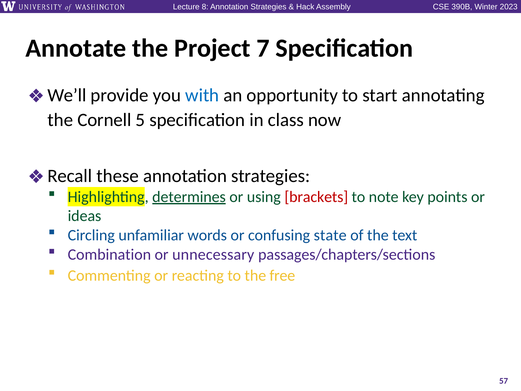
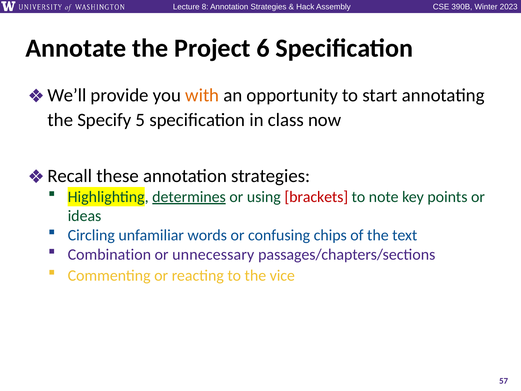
7: 7 -> 6 (263, 48)
with colour: blue -> orange (202, 95)
Cornell: Cornell -> Specify (104, 120)
state: state -> chips (330, 235)
free: free -> vice (282, 275)
